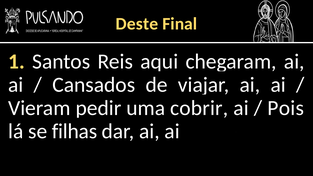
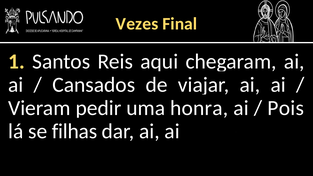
Deste: Deste -> Vezes (137, 24)
cobrir: cobrir -> honra (199, 108)
